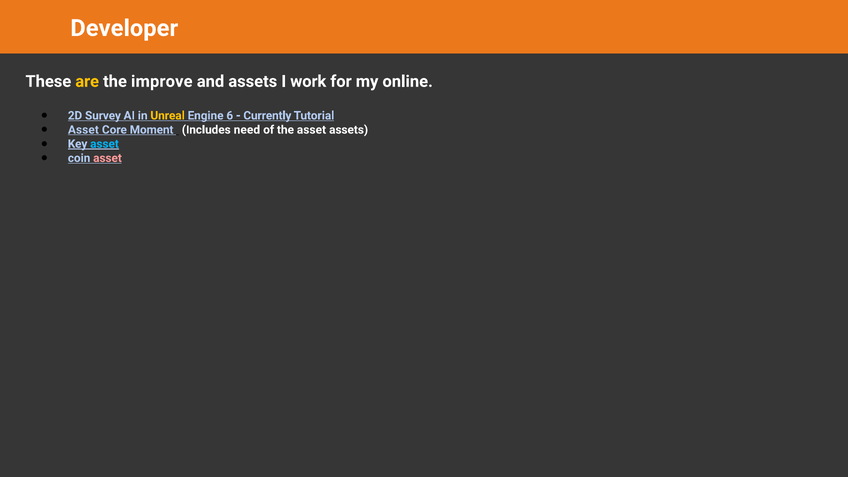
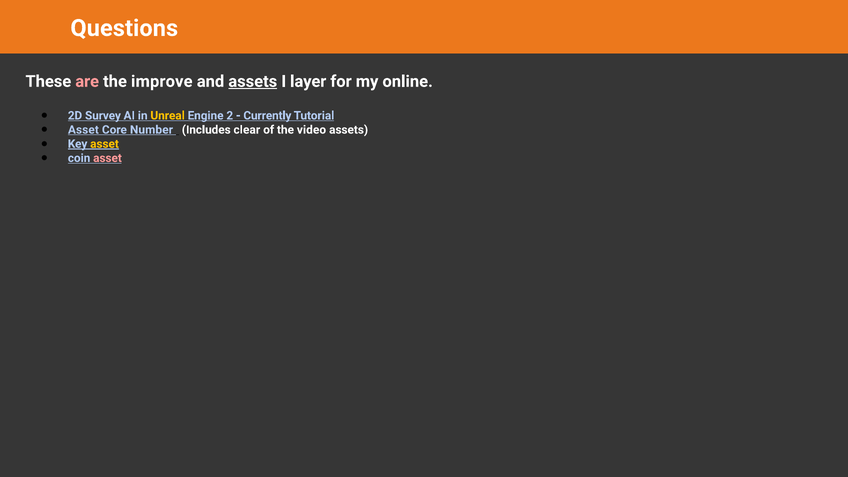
Developer: Developer -> Questions (124, 28)
are colour: yellow -> pink (87, 81)
assets underline: none -> present (253, 81)
work: work -> layer (308, 81)
6: 6 -> 2 (230, 116)
Moment: Moment -> Number (151, 130)
need: need -> clear (247, 130)
the asset: asset -> video (311, 130)
asset colour: light blue -> yellow (104, 144)
